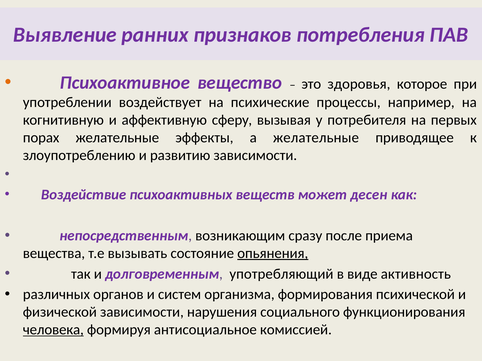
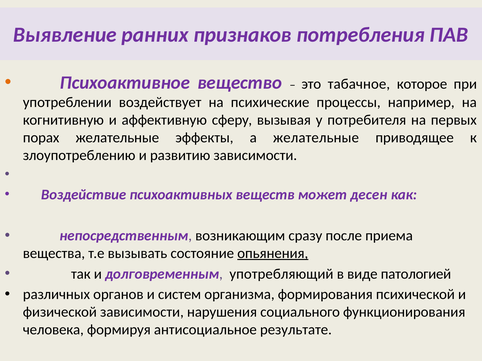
здоровья: здоровья -> табачное (359, 84)
активность: активность -> патологией (416, 274)
человека underline: present -> none (53, 330)
комиссией: комиссией -> результате (296, 330)
